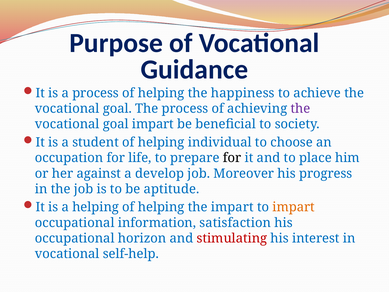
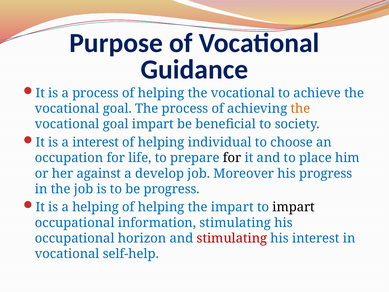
helping the happiness: happiness -> vocational (243, 93)
the colour: purple -> orange (300, 108)
a student: student -> interest (96, 142)
be aptitude: aptitude -> progress (172, 189)
impart colour: orange -> black (294, 207)
information satisfaction: satisfaction -> stimulating (235, 223)
